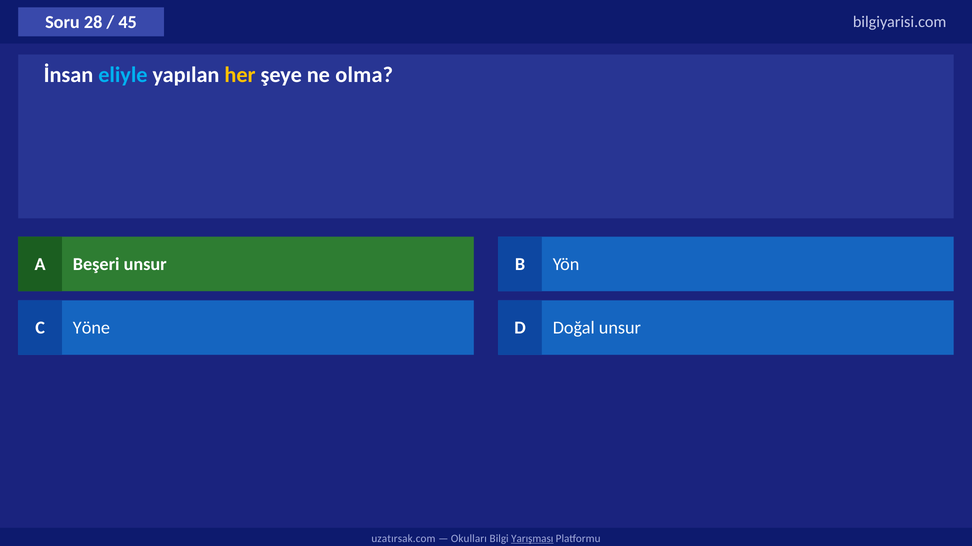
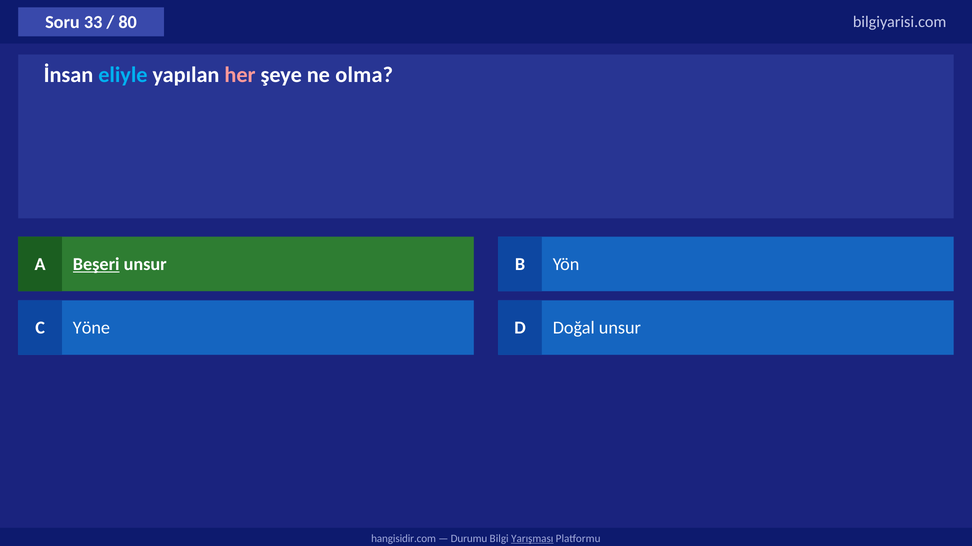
28: 28 -> 33 (93, 22)
45: 45 -> 80 (128, 22)
her colour: yellow -> pink (240, 75)
Beşeri underline: none -> present (96, 265)
uzatırsak.com: uzatırsak.com -> hangisidir.com (404, 539)
Okulları: Okulları -> Durumu (469, 539)
